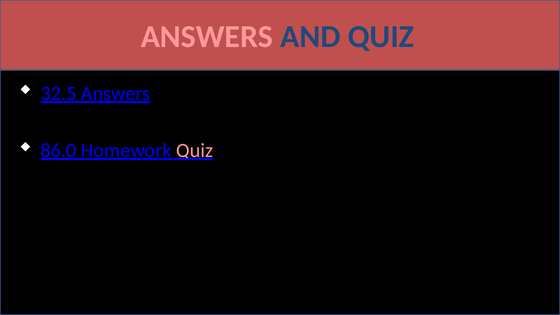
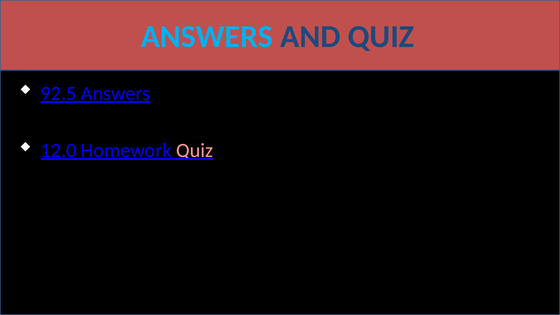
ANSWERS colour: pink -> light blue (207, 37)
32.5: 32.5 -> 92.5 (58, 93)
86.0: 86.0 -> 12.0 (58, 150)
